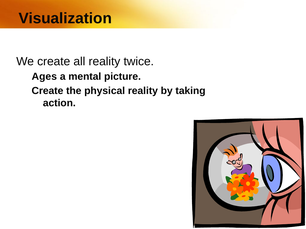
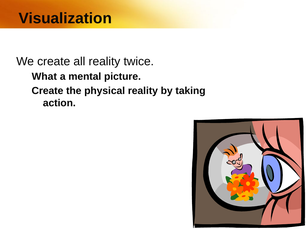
Ages: Ages -> What (44, 77)
